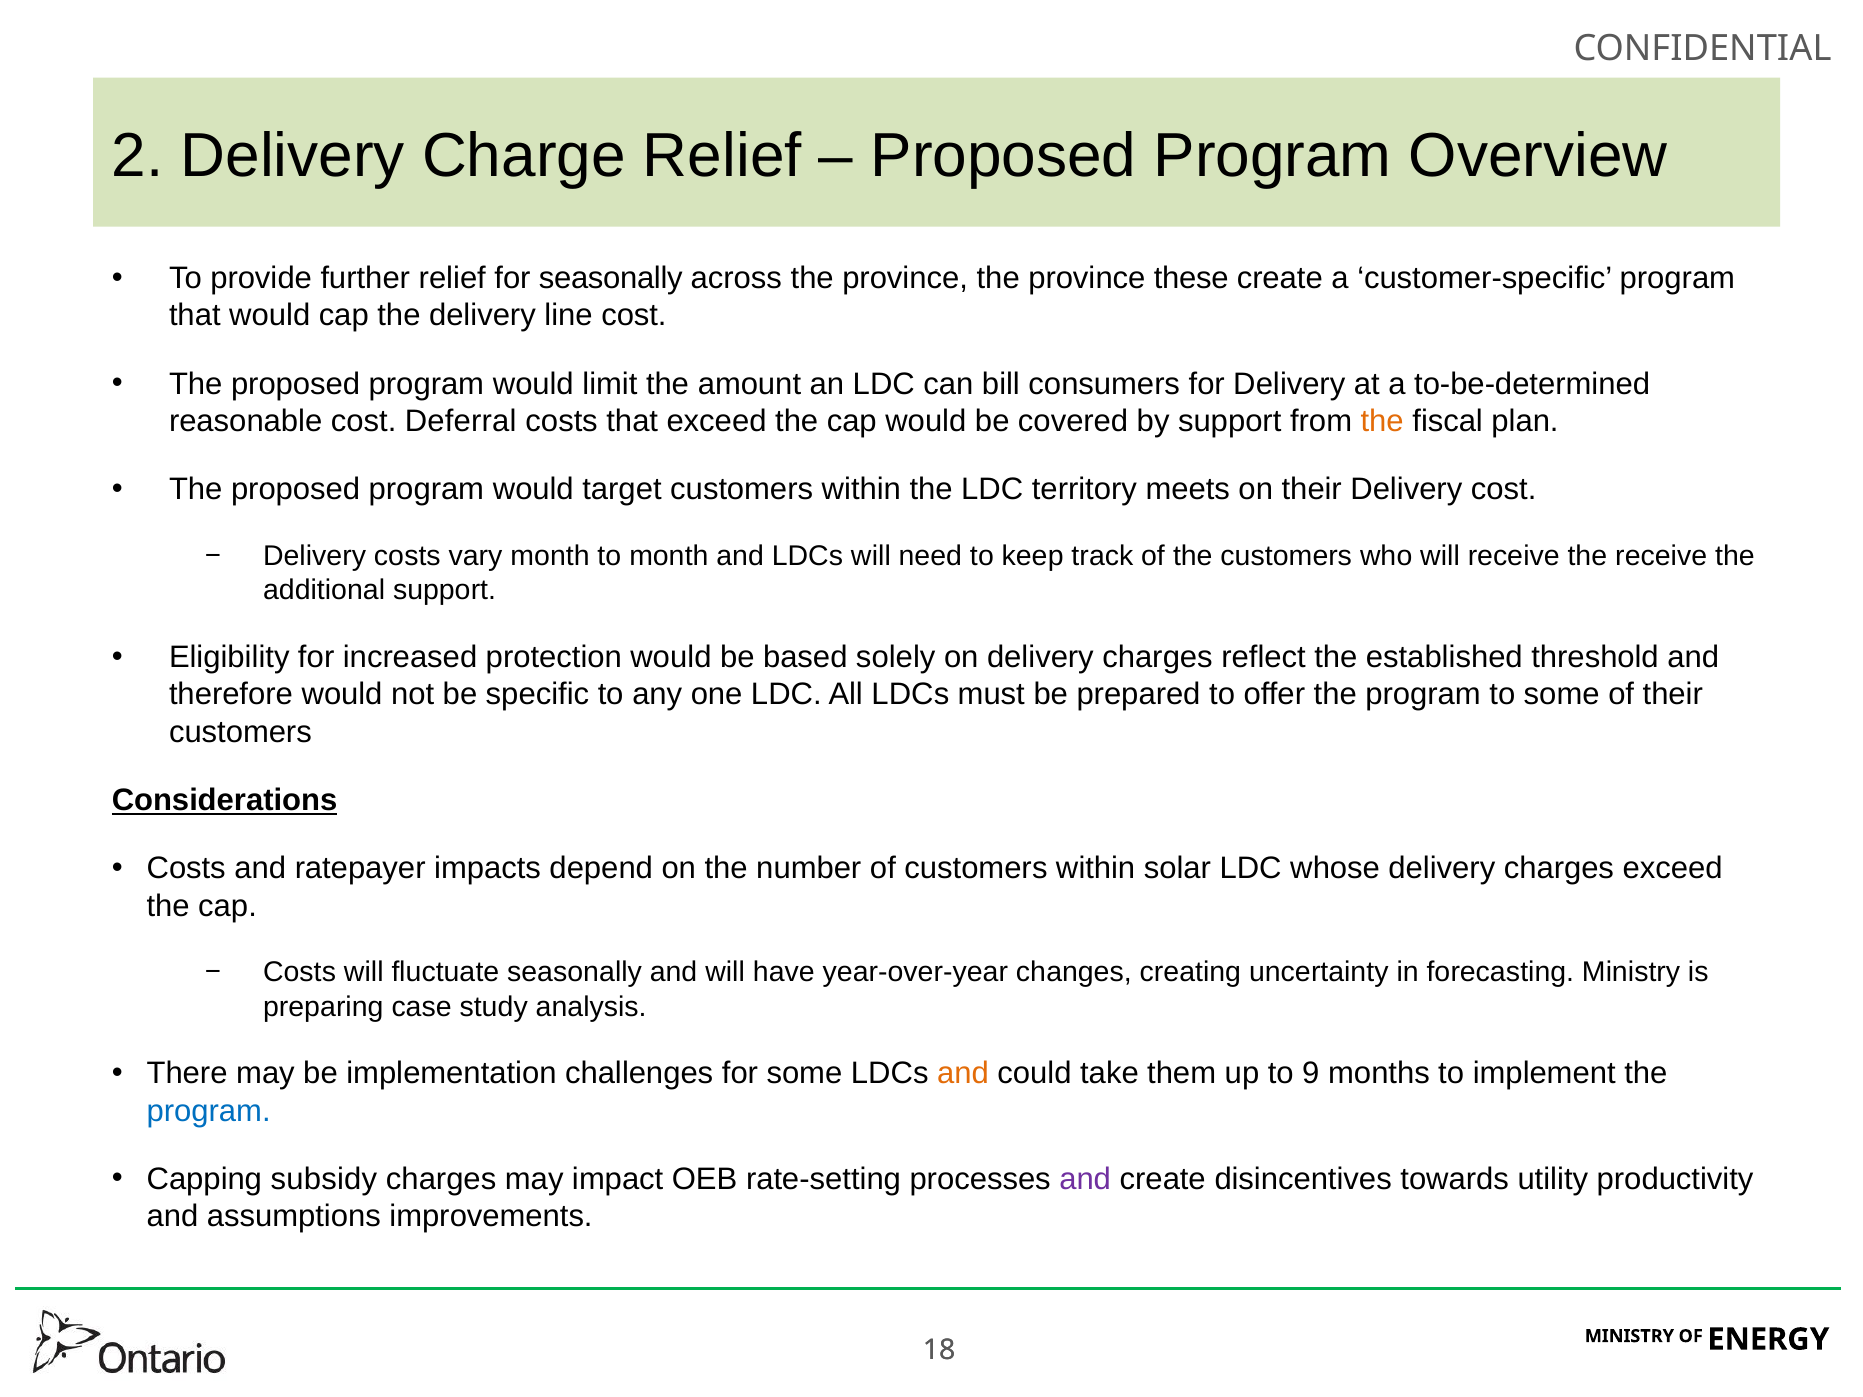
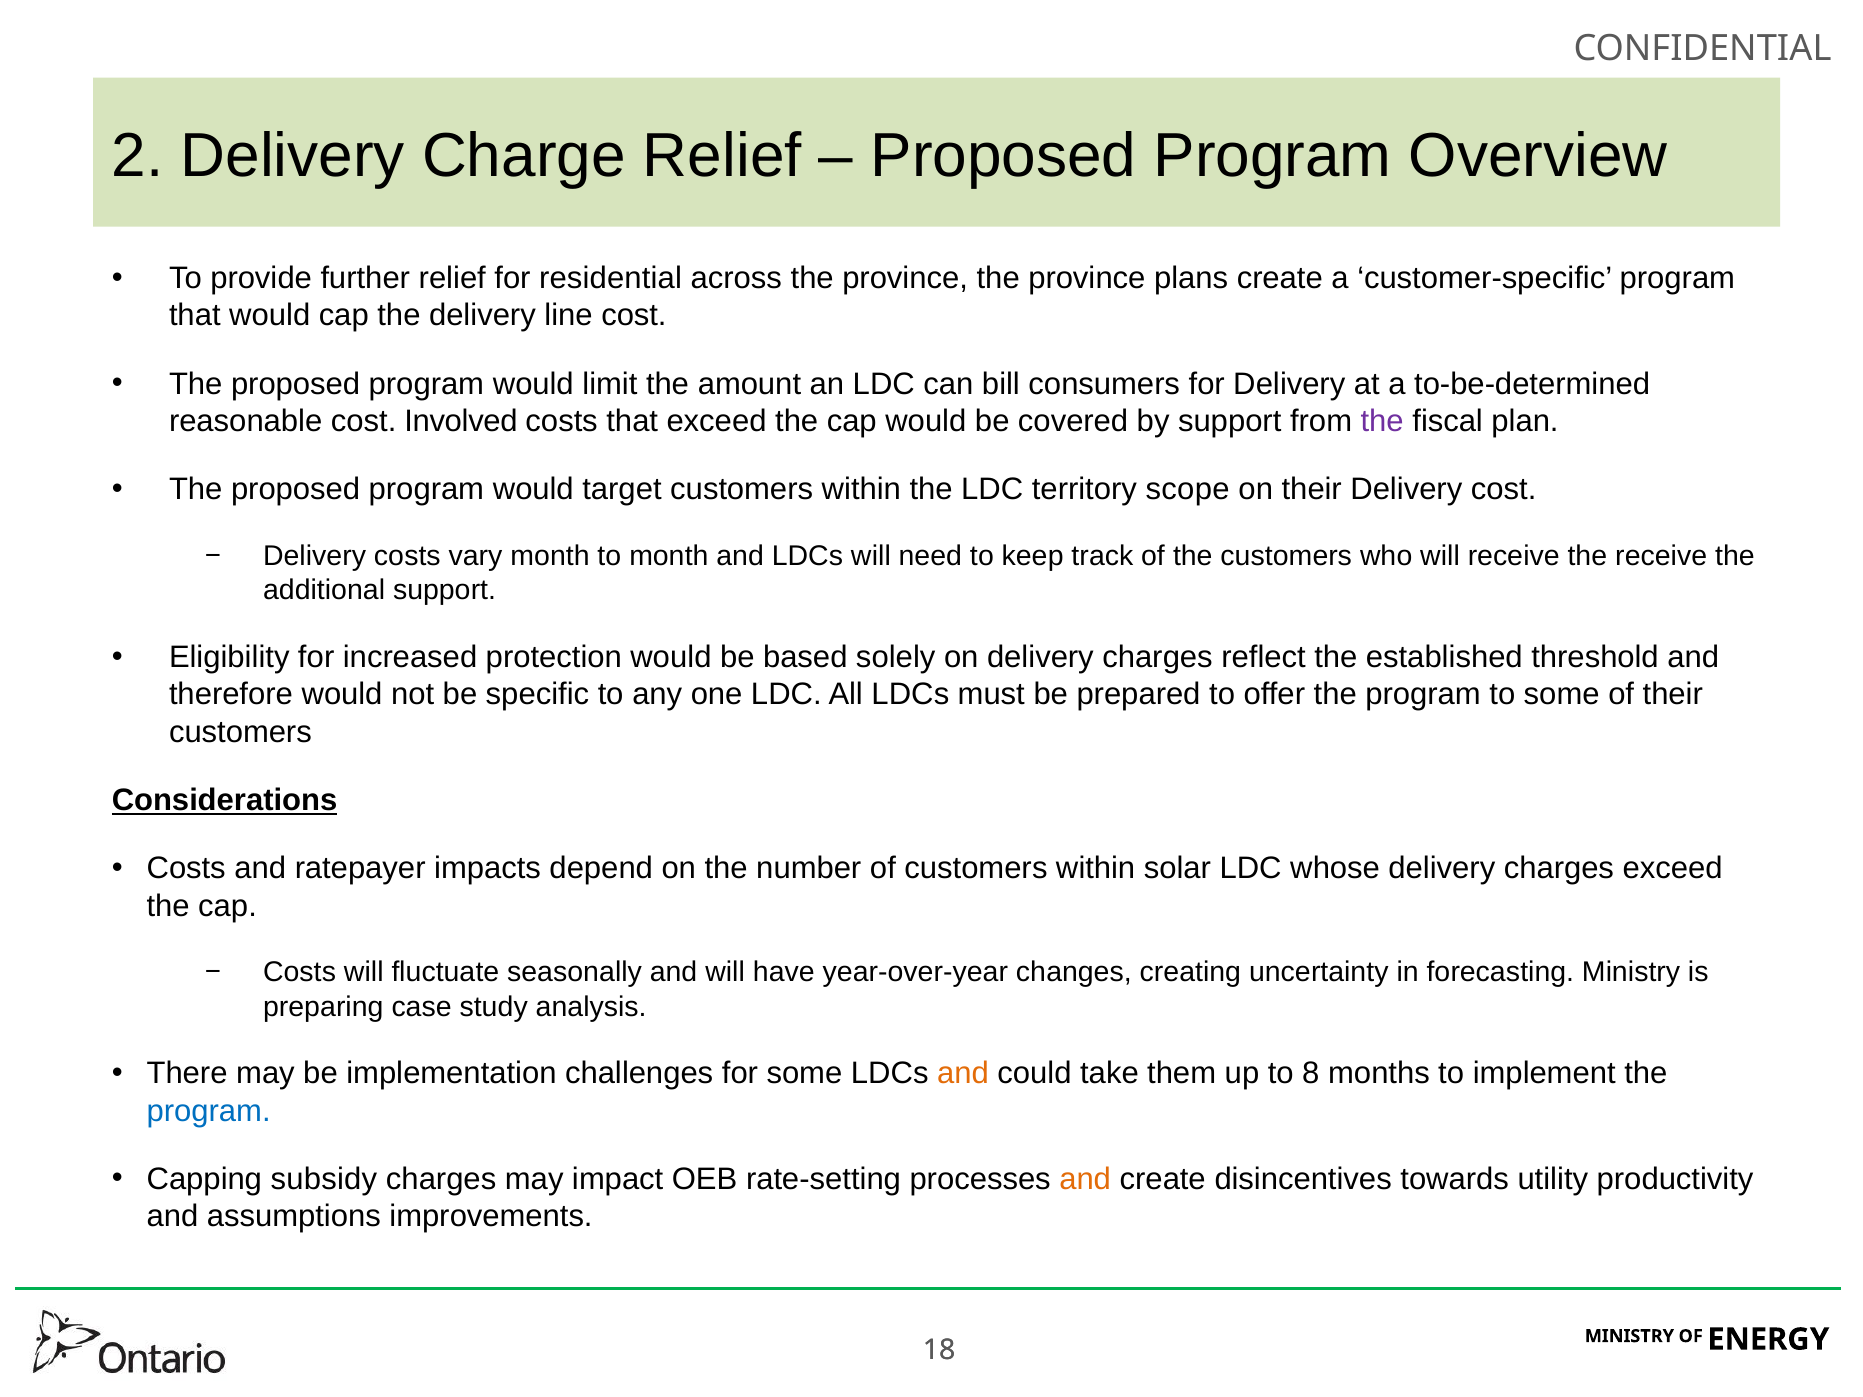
for seasonally: seasonally -> residential (611, 279)
these: these -> plans (1191, 279)
Deferral: Deferral -> Involved (461, 421)
the colour: orange -> purple (1382, 421)
meets: meets -> scope (1188, 490)
9: 9 -> 8 (1311, 1074)
and colour: purple -> orange (1085, 1180)
